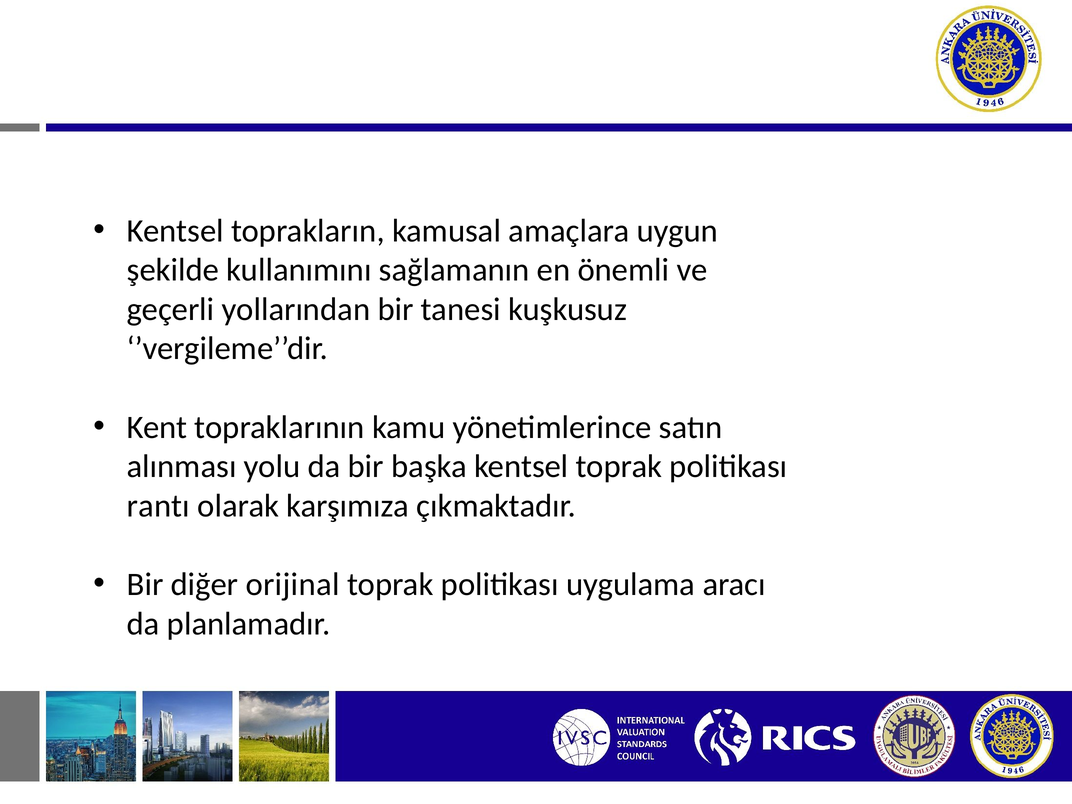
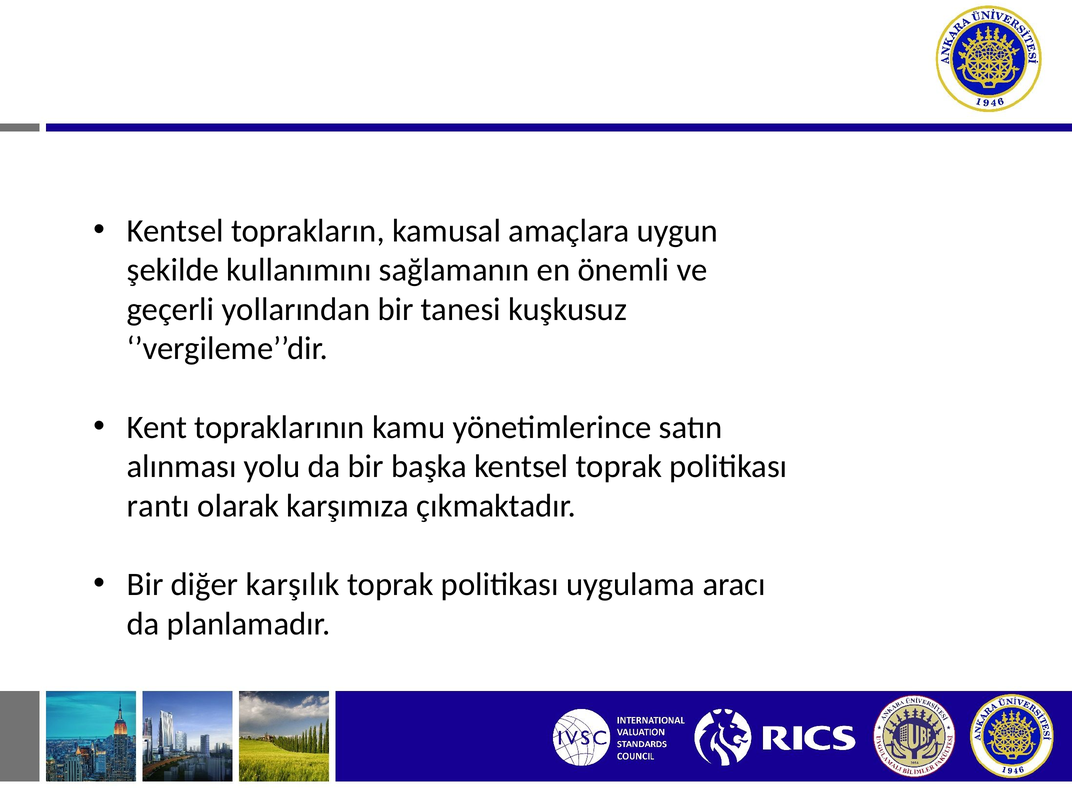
orijinal: orijinal -> karşılık (293, 584)
